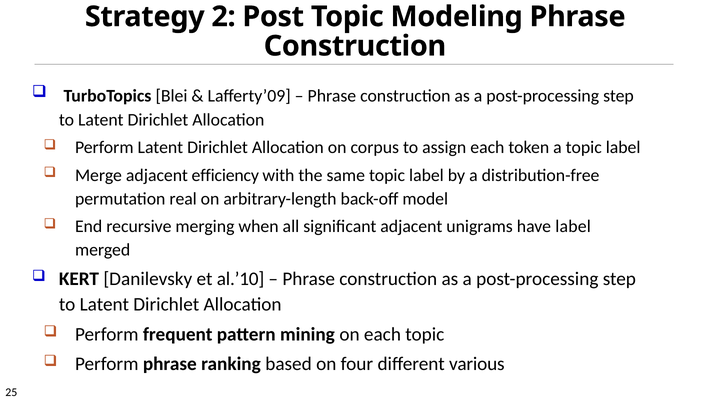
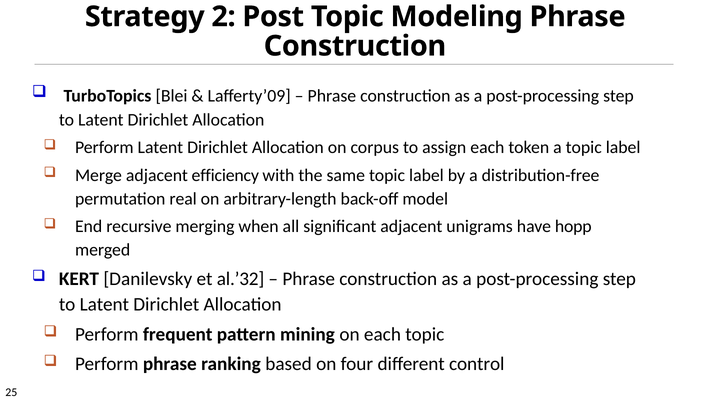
have label: label -> hopp (573, 227)
al.’10: al.’10 -> al.’32 (241, 279)
various: various -> control (477, 364)
